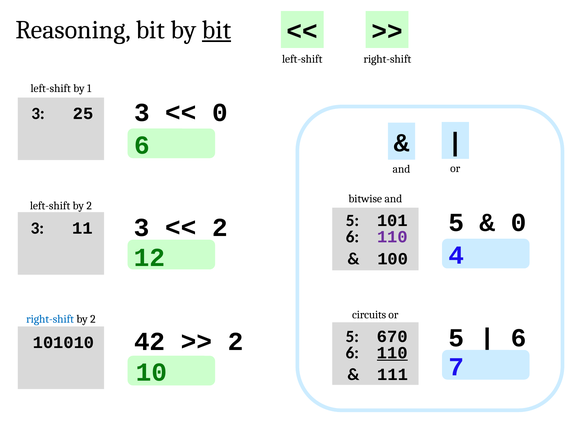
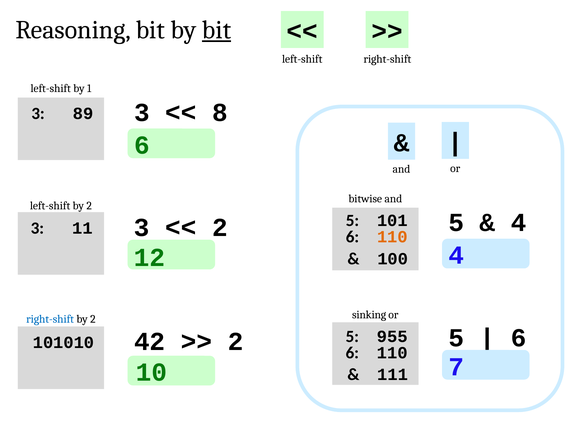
0: 0 -> 8 (220, 112)
25: 25 -> 89 (83, 113)
0: 0 -> 4 (519, 223)
110 colour: purple -> orange (392, 237)
circuits: circuits -> sinking (369, 314)
670: 670 -> 955 (392, 336)
110 underline: present -> none (392, 353)
